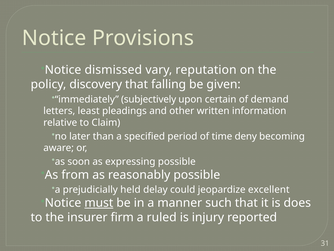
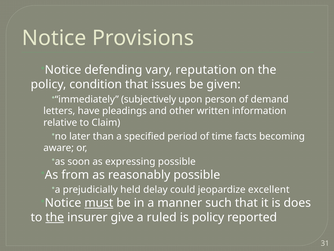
dismissed: dismissed -> defending (113, 70)
discovery: discovery -> condition (96, 84)
falling: falling -> issues (169, 84)
certain: certain -> person (221, 99)
least: least -> have (89, 111)
deny: deny -> facts (246, 136)
the underline: none -> present (55, 217)
firm: firm -> give (122, 217)
is injury: injury -> policy (208, 217)
